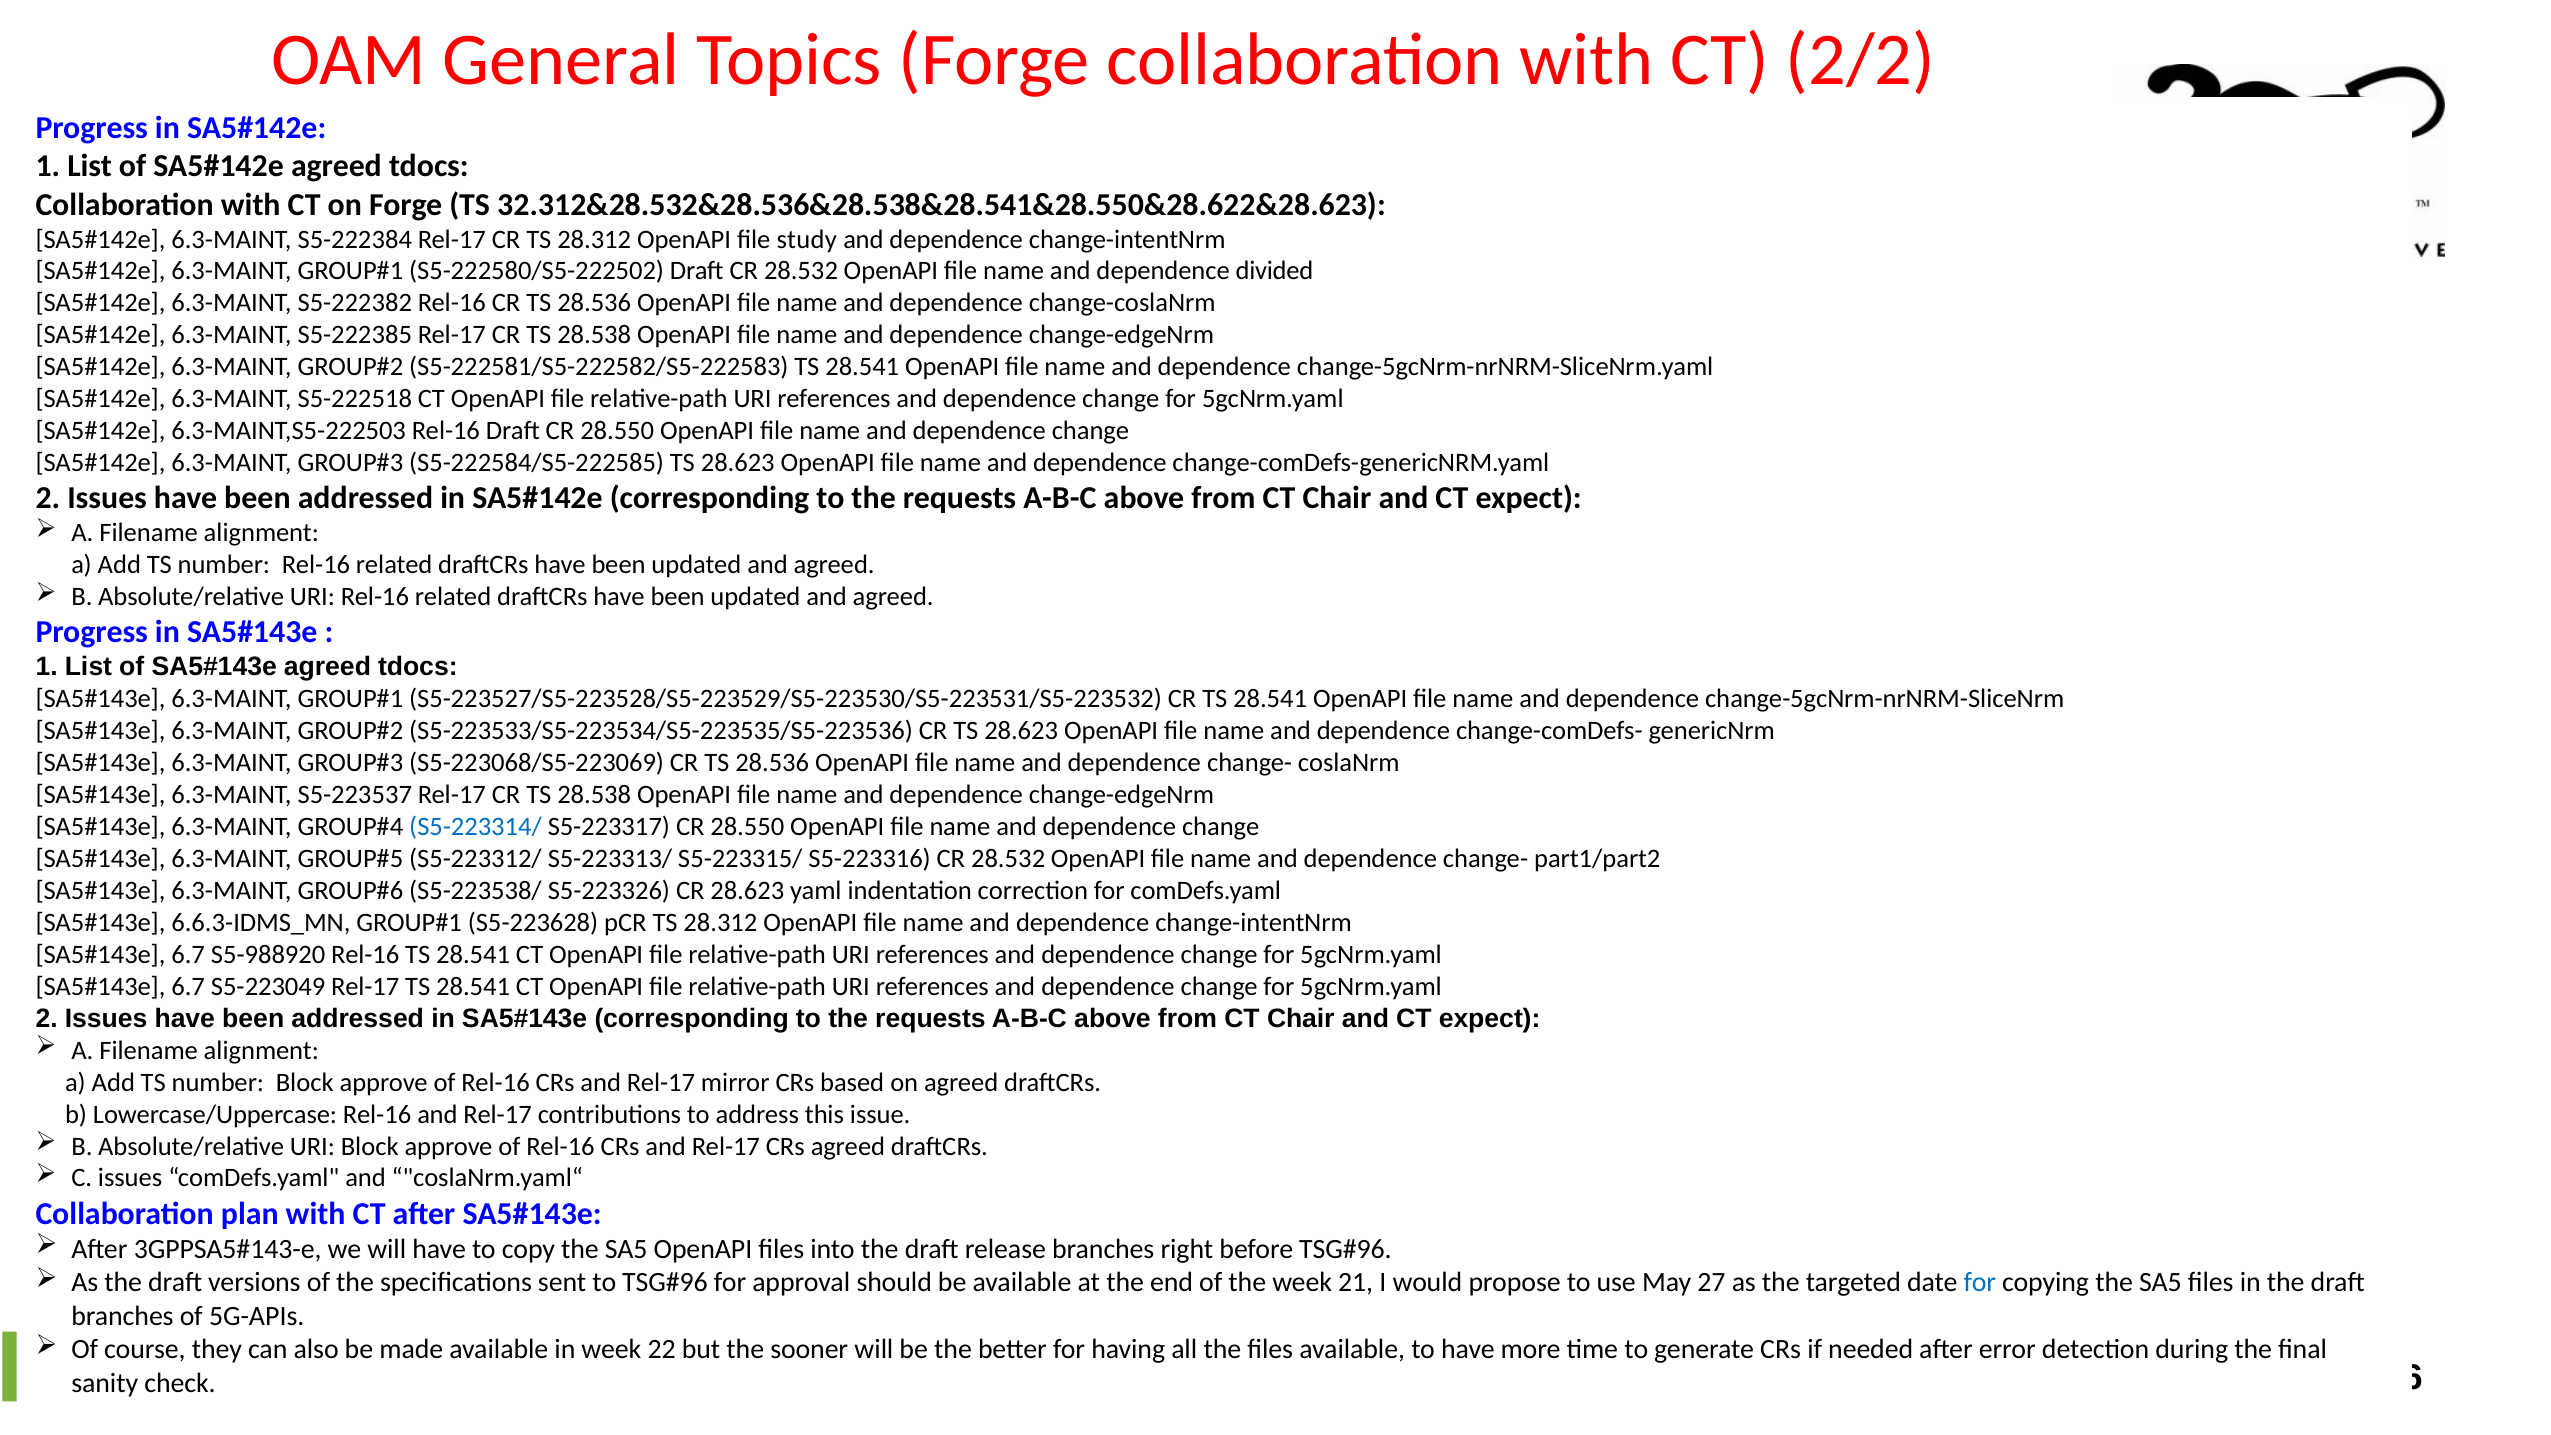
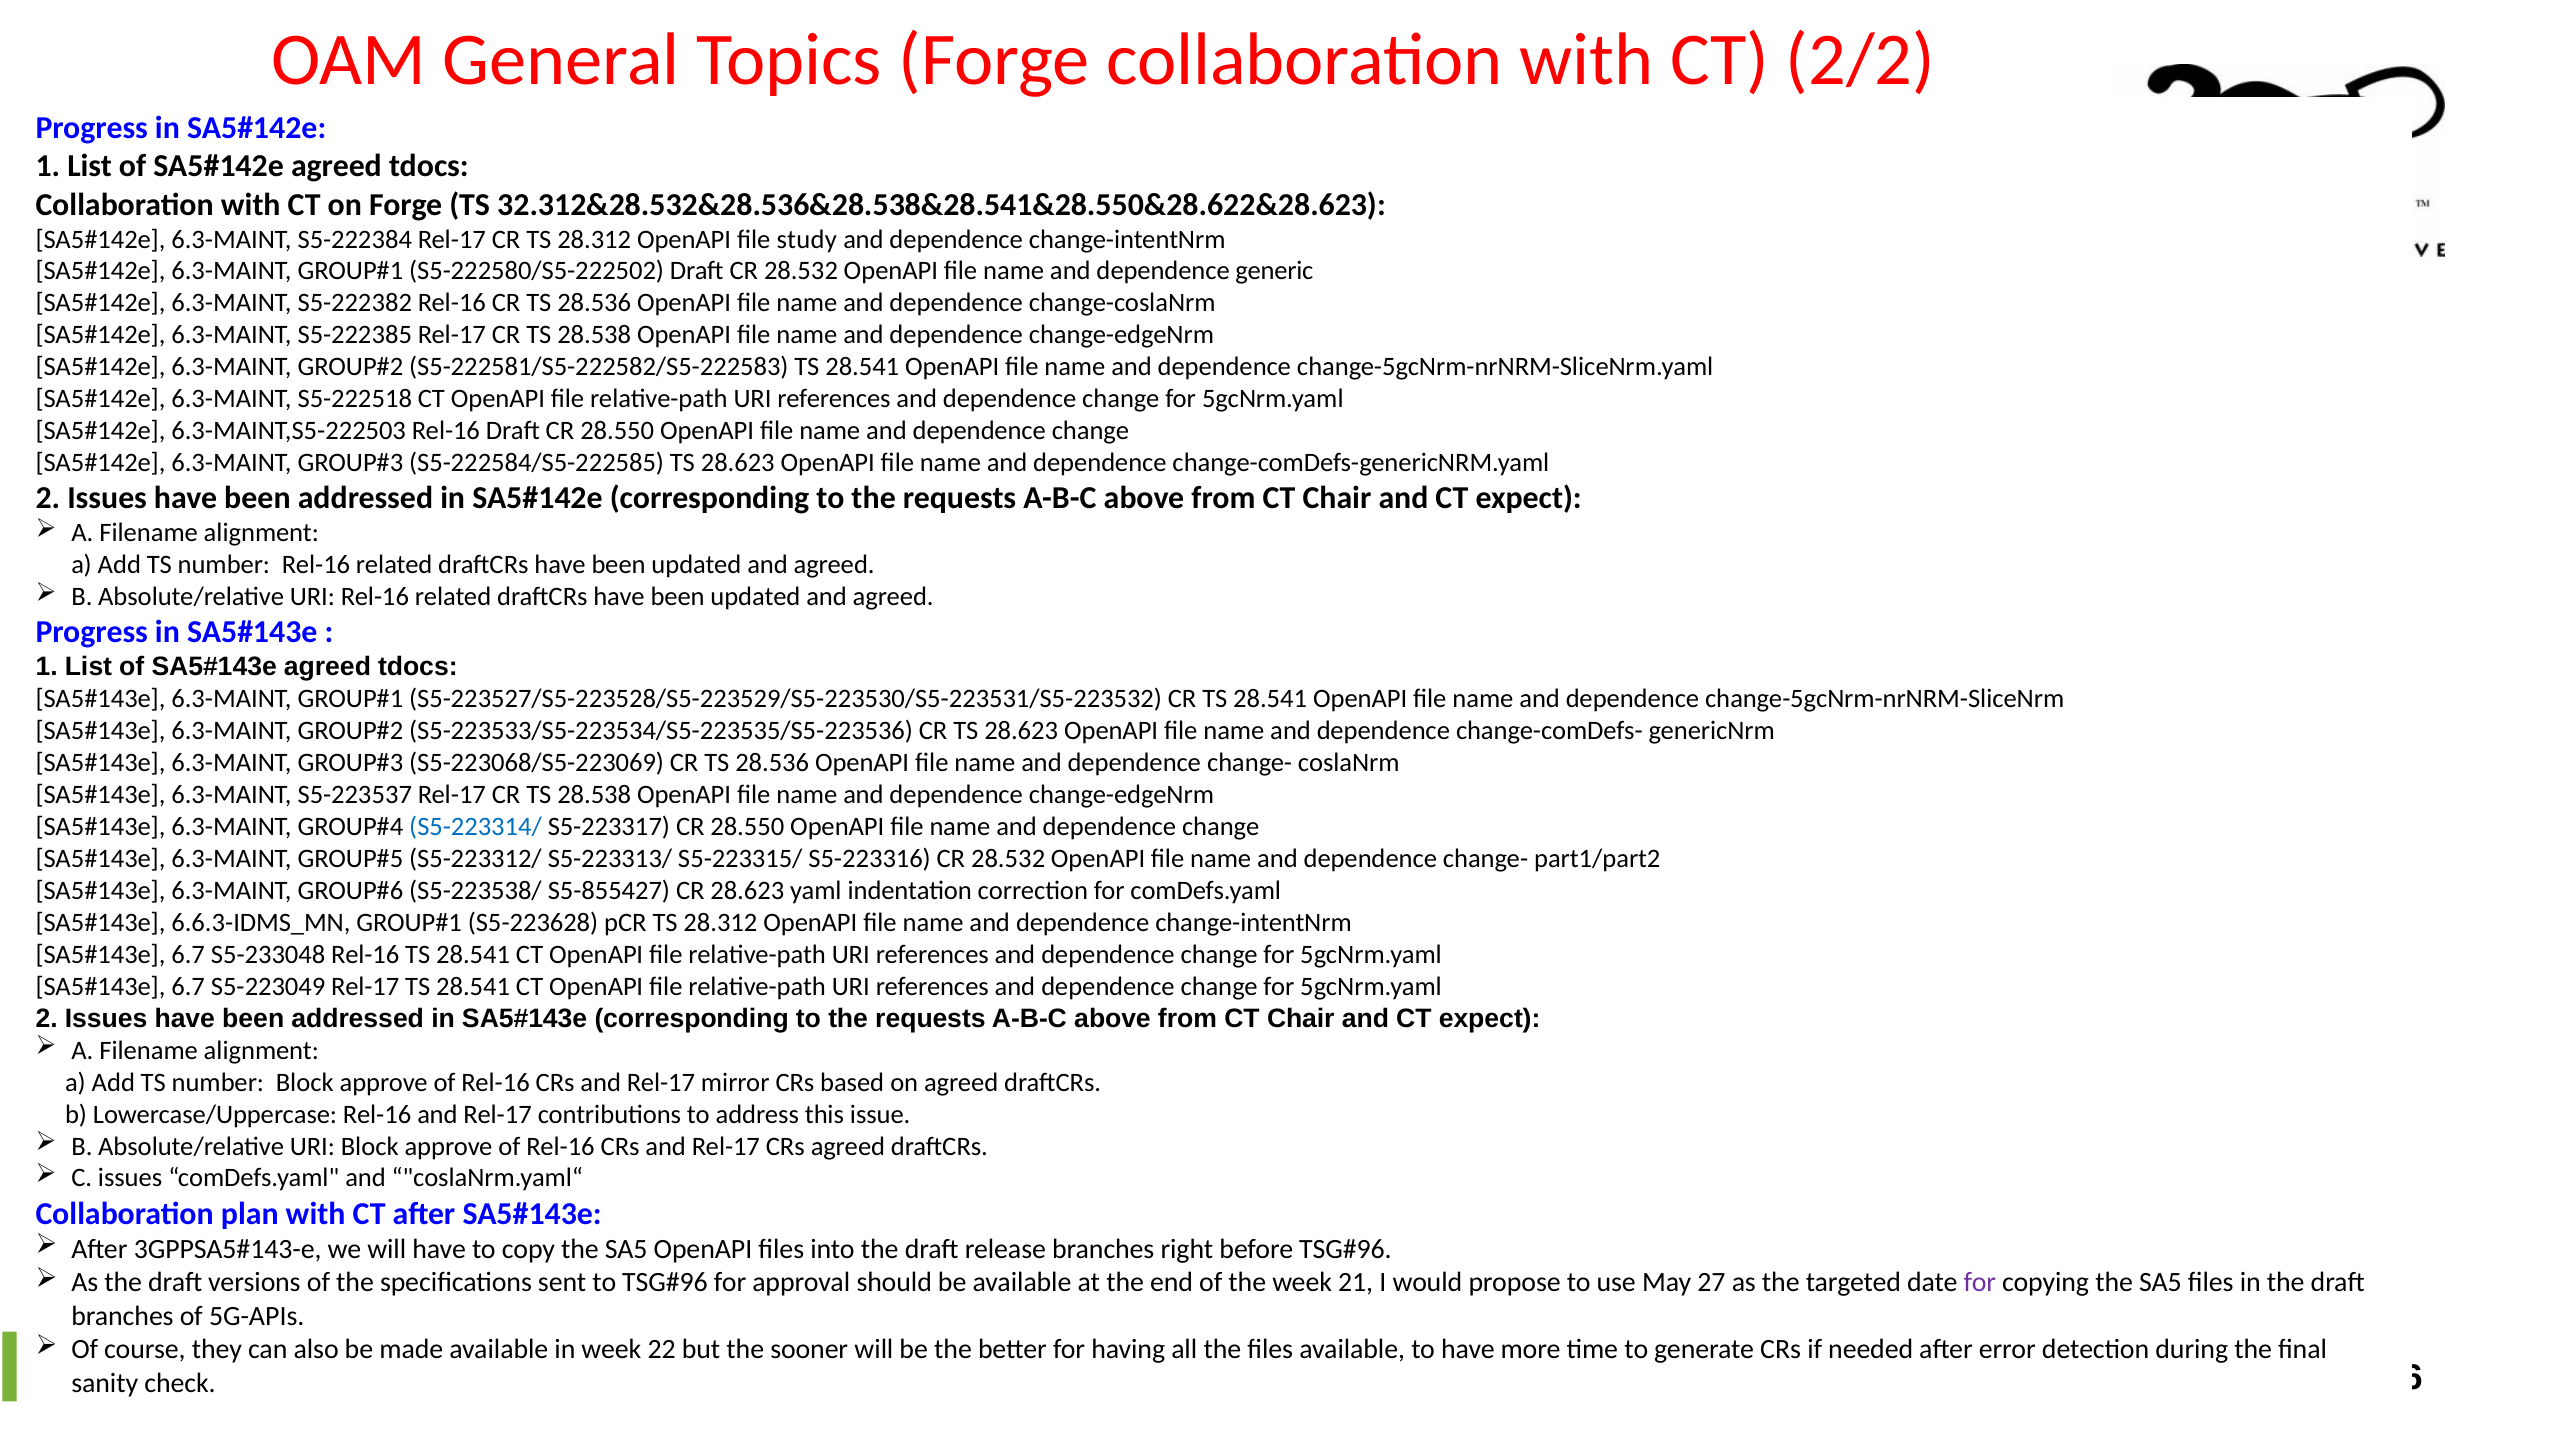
divided: divided -> generic (1274, 271)
S5-223326: S5-223326 -> S5-855427 (609, 891)
S5-988920: S5-988920 -> S5-233048 (268, 955)
for colour: blue -> purple (1980, 1283)
